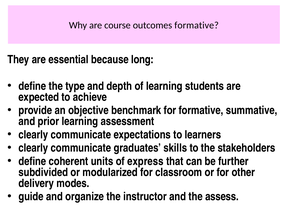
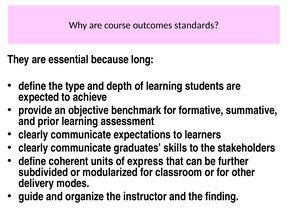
outcomes formative: formative -> standards (197, 25)
assess: assess -> finding (222, 196)
